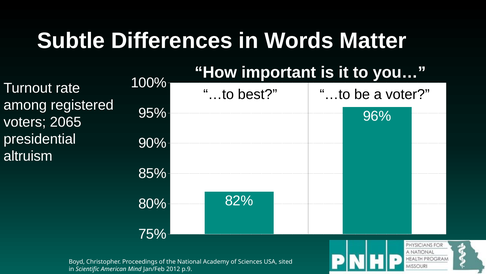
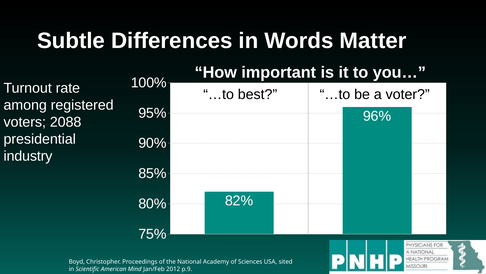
2065: 2065 -> 2088 (66, 122)
altruism: altruism -> industry (28, 156)
